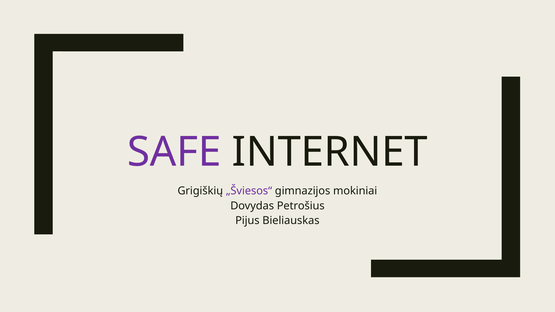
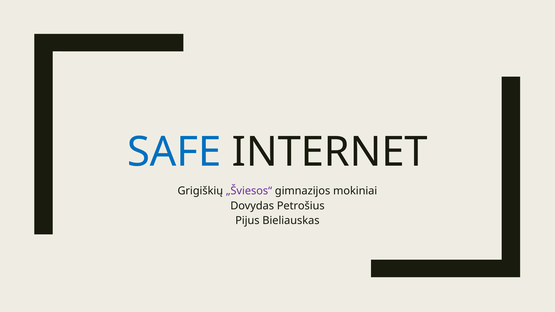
SAFE colour: purple -> blue (174, 152)
